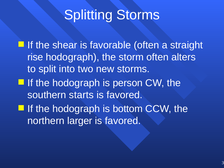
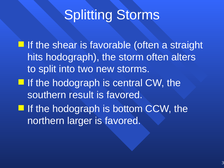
rise: rise -> hits (35, 57)
person: person -> central (128, 83)
starts: starts -> result (81, 95)
